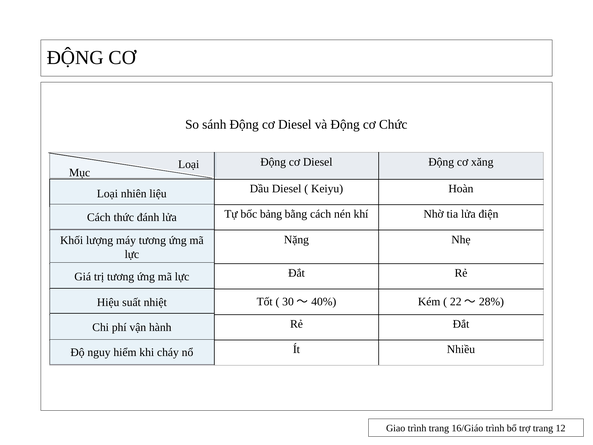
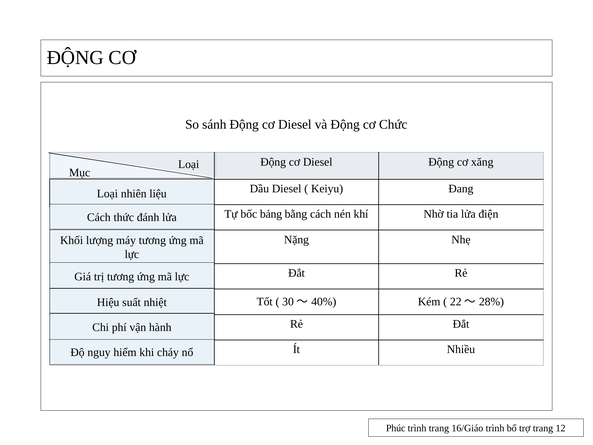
Hoàn: Hoàn -> Đang (461, 189)
Giao: Giao -> Phúc (396, 428)
